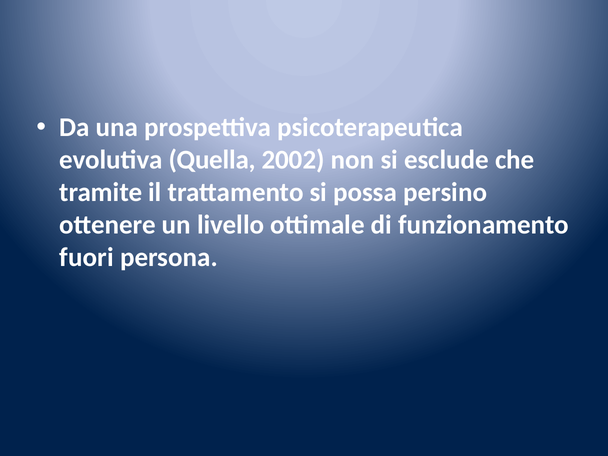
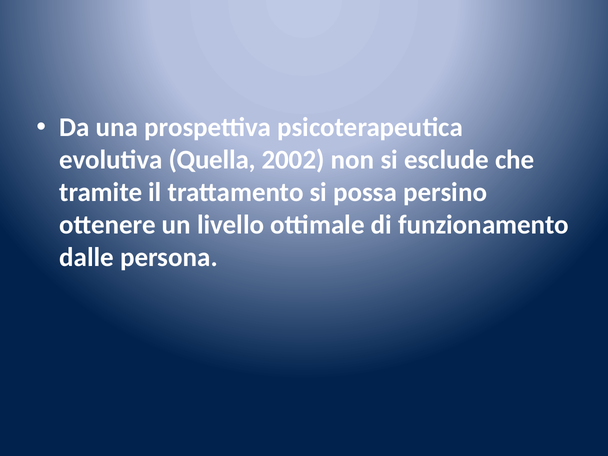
fuori: fuori -> dalle (87, 257)
